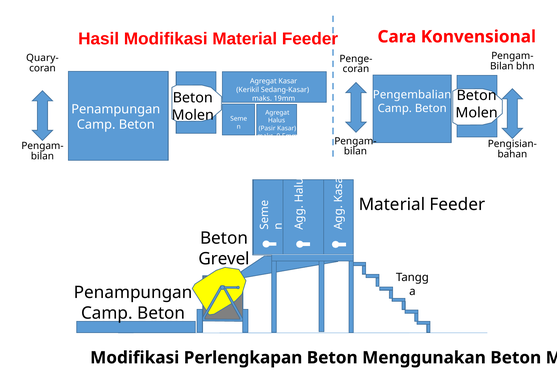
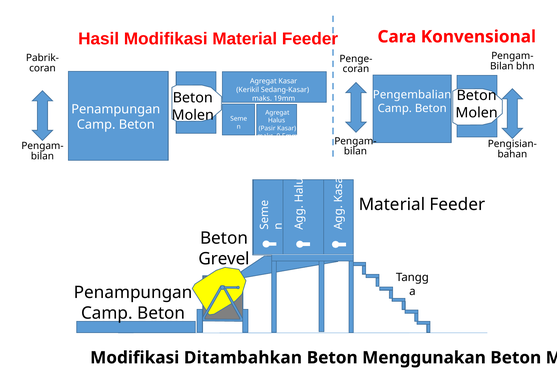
Quary-: Quary- -> Pabrik- (42, 58)
Perlengkapan: Perlengkapan -> Ditambahkan (243, 357)
